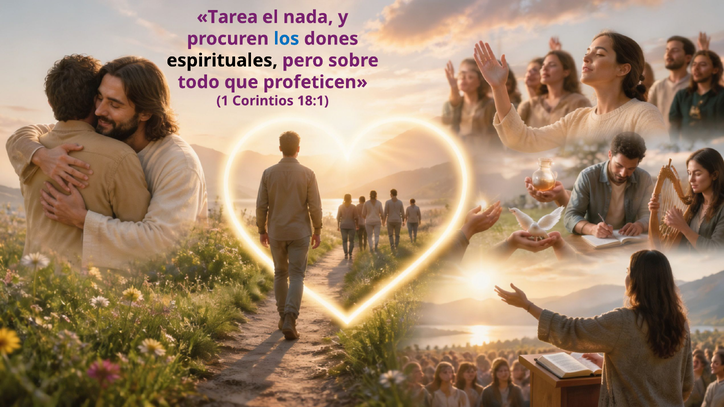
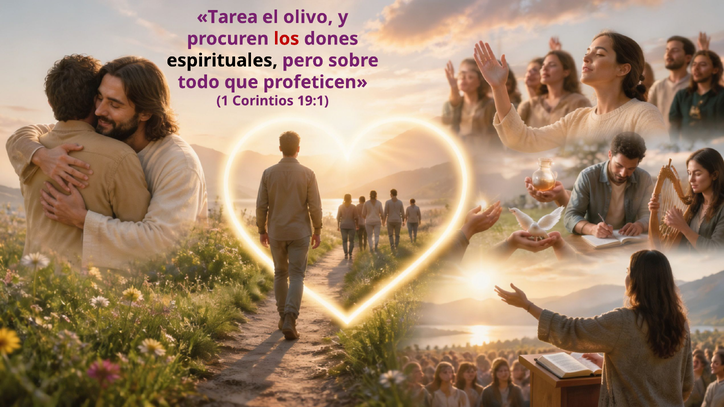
nada: nada -> olivo (308, 17)
los colour: blue -> red (286, 39)
18:1: 18:1 -> 19:1 (313, 101)
